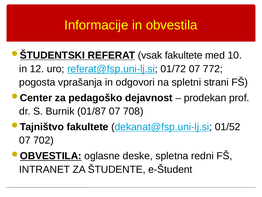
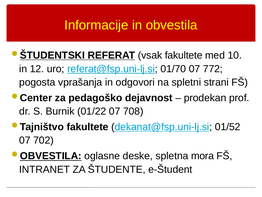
01/72: 01/72 -> 01/70 (173, 69)
01/87: 01/87 -> 01/22 (92, 111)
redni: redni -> mora (202, 156)
